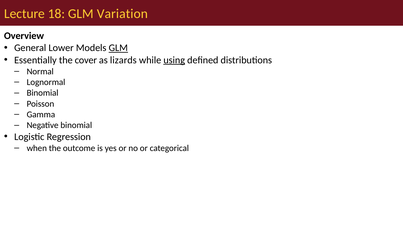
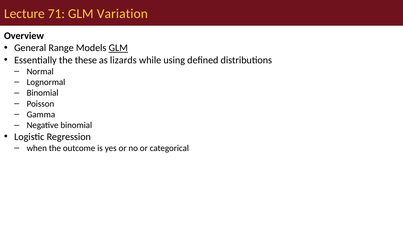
18: 18 -> 71 (56, 14)
Lower: Lower -> Range (61, 48)
cover: cover -> these (86, 60)
using underline: present -> none (174, 60)
